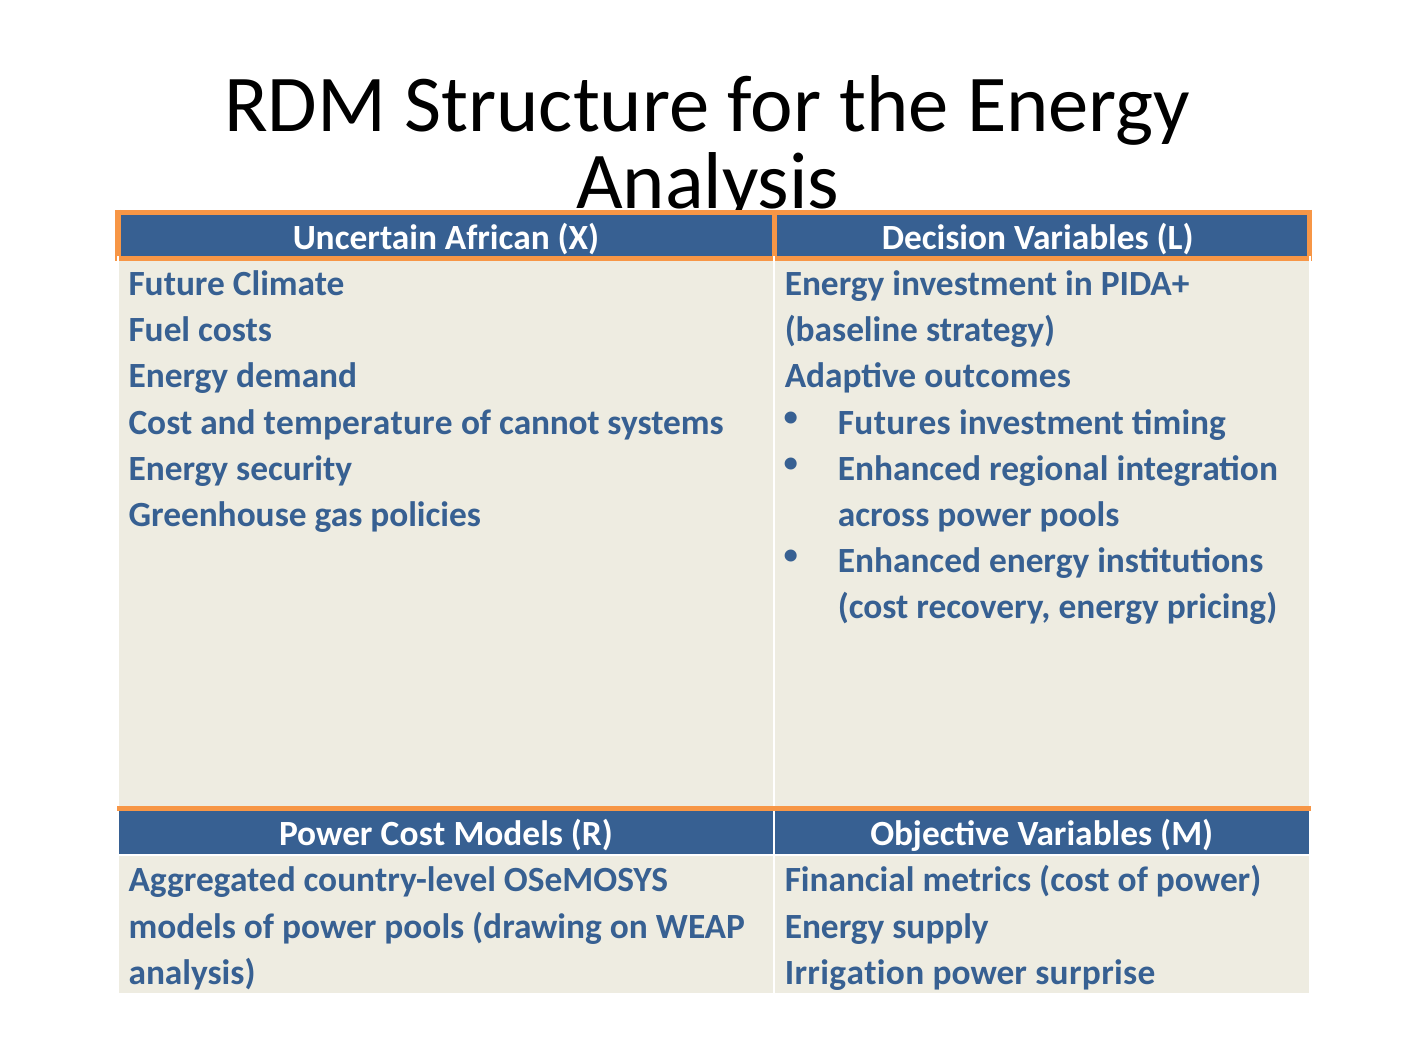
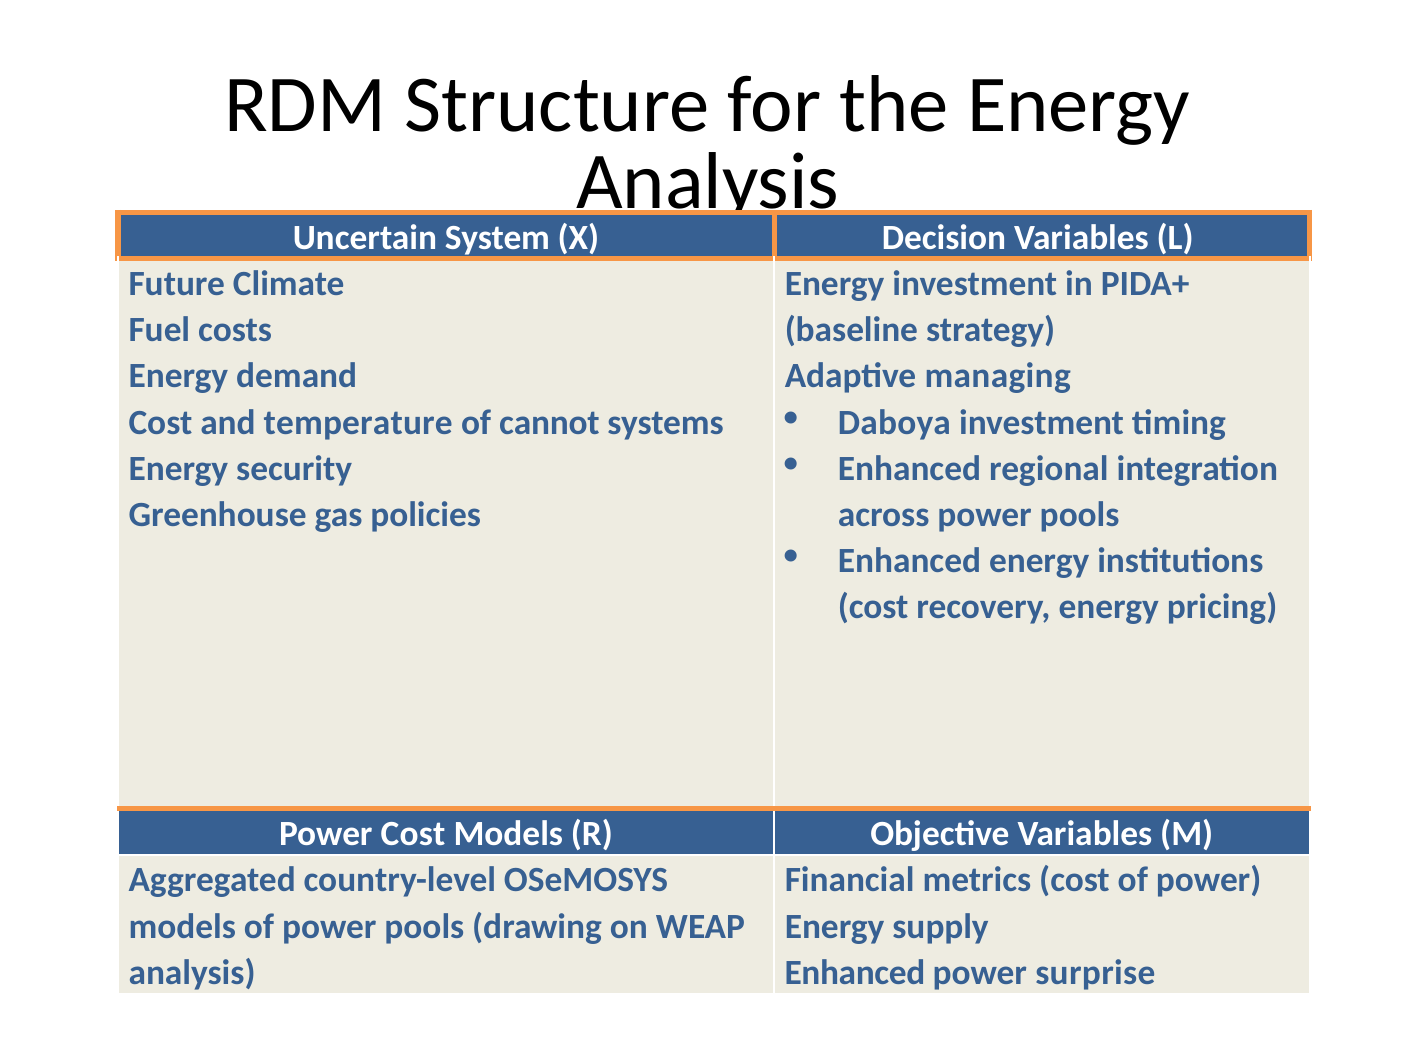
African: African -> System (497, 237)
outcomes: outcomes -> managing (998, 376)
Futures: Futures -> Daboya (894, 422)
Irrigation: Irrigation -> Enhanced (855, 973)
